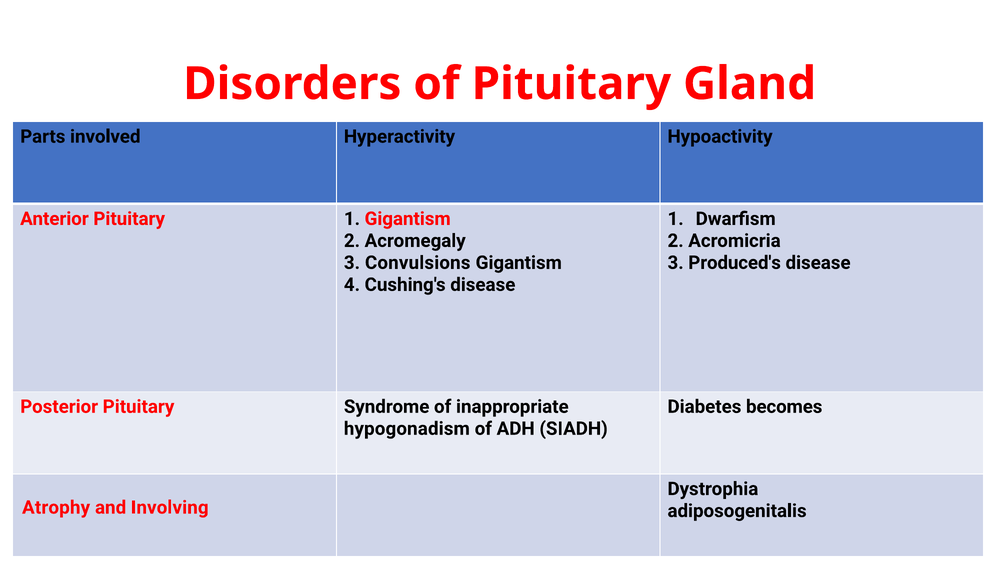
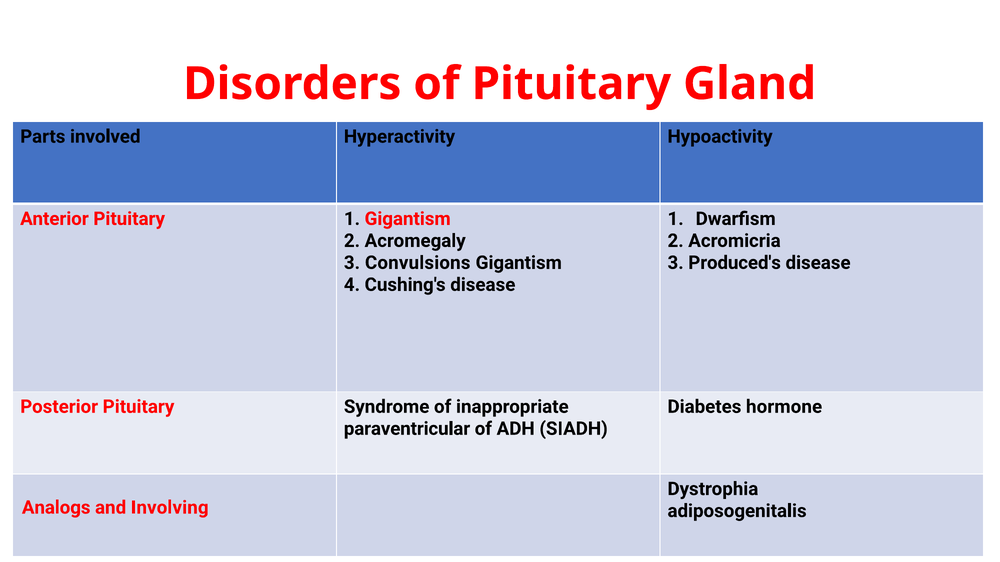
becomes: becomes -> hormone (784, 407)
hypogonadism: hypogonadism -> paraventricular (407, 429)
Atrophy: Atrophy -> Analogs (56, 508)
